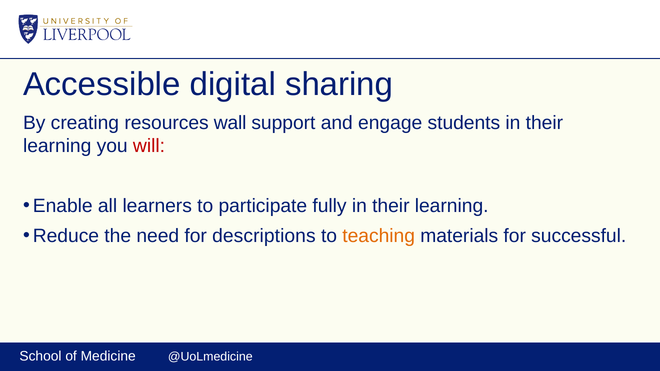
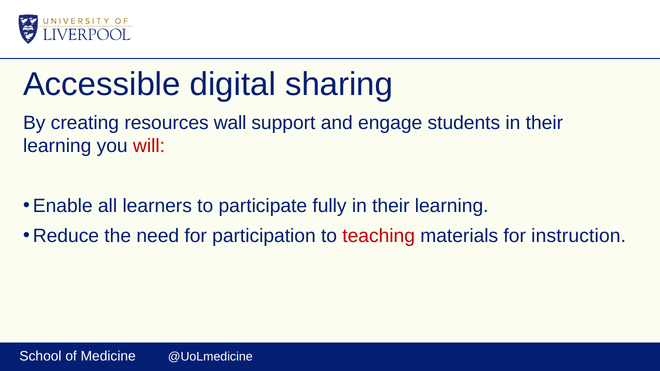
descriptions: descriptions -> participation (264, 236)
teaching colour: orange -> red (379, 236)
successful: successful -> instruction (579, 236)
